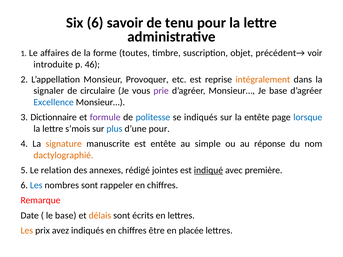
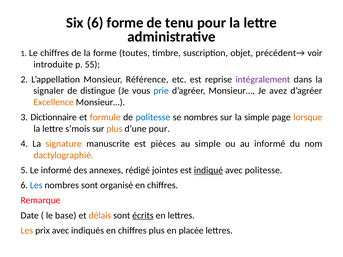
6 savoir: savoir -> forme (125, 23)
Le affaires: affaires -> chiffres (55, 53)
46: 46 -> 55 (92, 64)
Provoquer: Provoquer -> Référence (147, 79)
intégralement colour: orange -> purple (263, 79)
circulaire: circulaire -> distingue (98, 91)
prie colour: purple -> blue (161, 91)
Je base: base -> avez (278, 91)
Excellence colour: blue -> orange (54, 102)
formule colour: purple -> orange (105, 117)
se indiqués: indiqués -> nombres (201, 117)
la entête: entête -> simple (257, 117)
lorsque colour: blue -> orange (308, 117)
plus colour: blue -> orange (114, 129)
est entête: entête -> pièces (163, 144)
au réponse: réponse -> informé (270, 144)
Le relation: relation -> informé (56, 170)
avec première: première -> politesse (264, 170)
rappeler: rappeler -> organisé (117, 185)
écrits underline: none -> present (143, 216)
prix avez: avez -> avec (60, 231)
chiffres être: être -> plus (157, 231)
